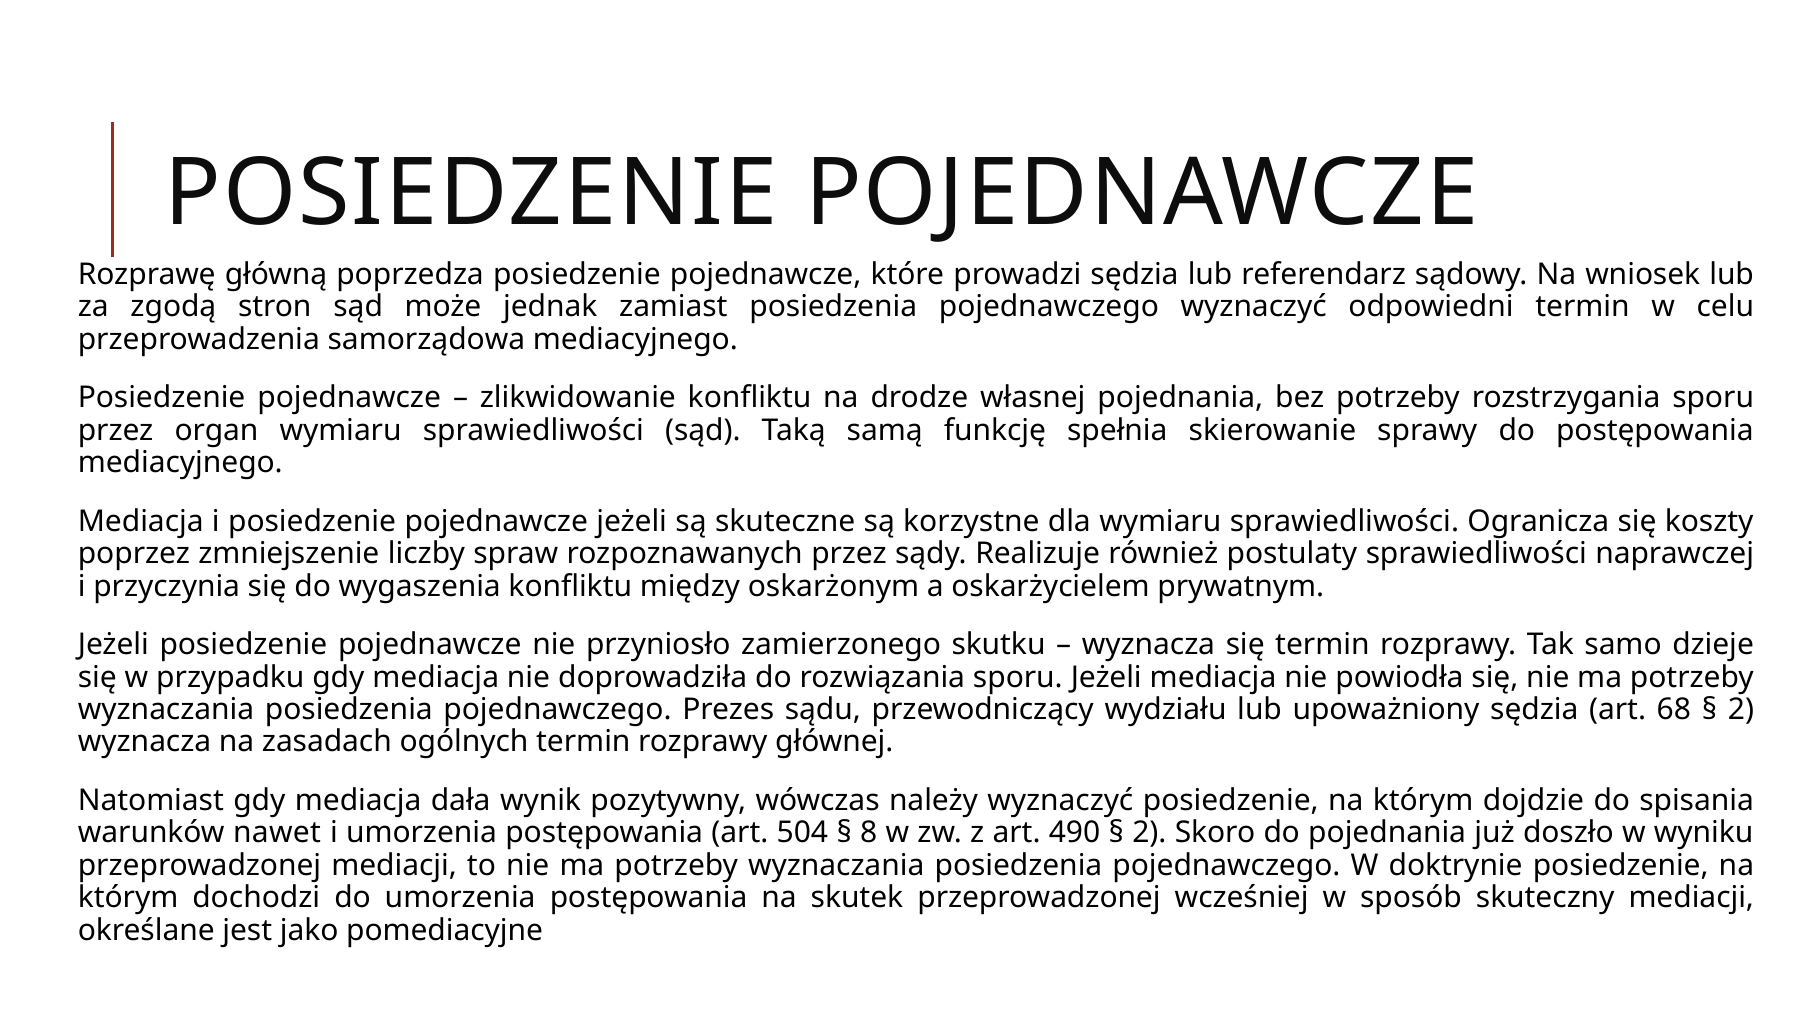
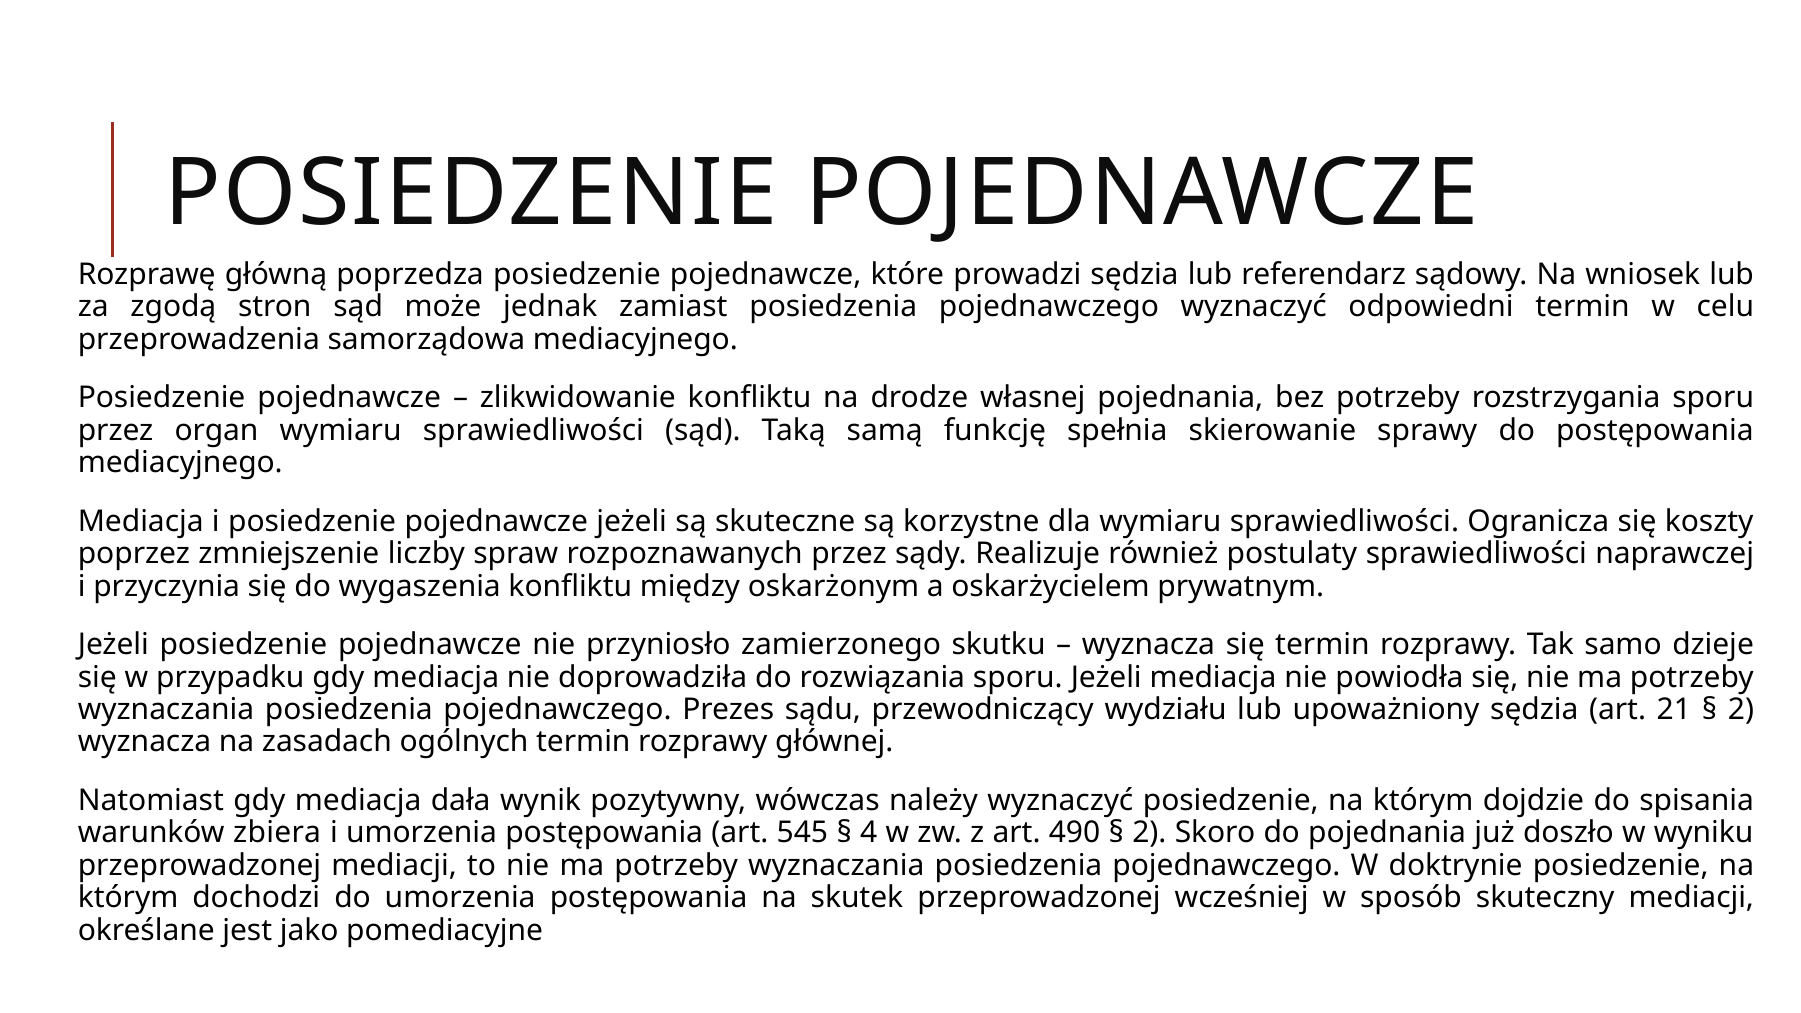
68: 68 -> 21 (1674, 710)
nawet: nawet -> zbiera (277, 833)
504: 504 -> 545 (802, 833)
8: 8 -> 4 (869, 833)
